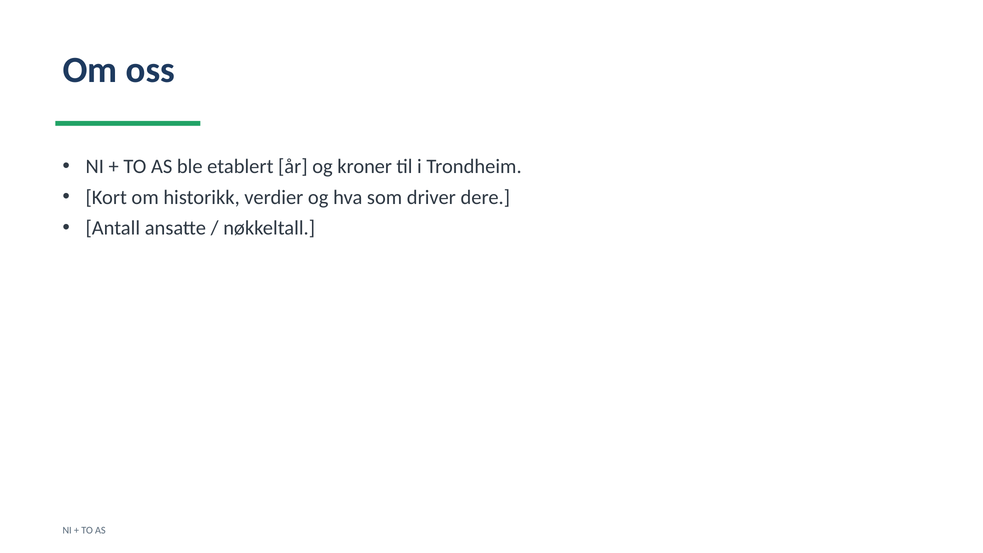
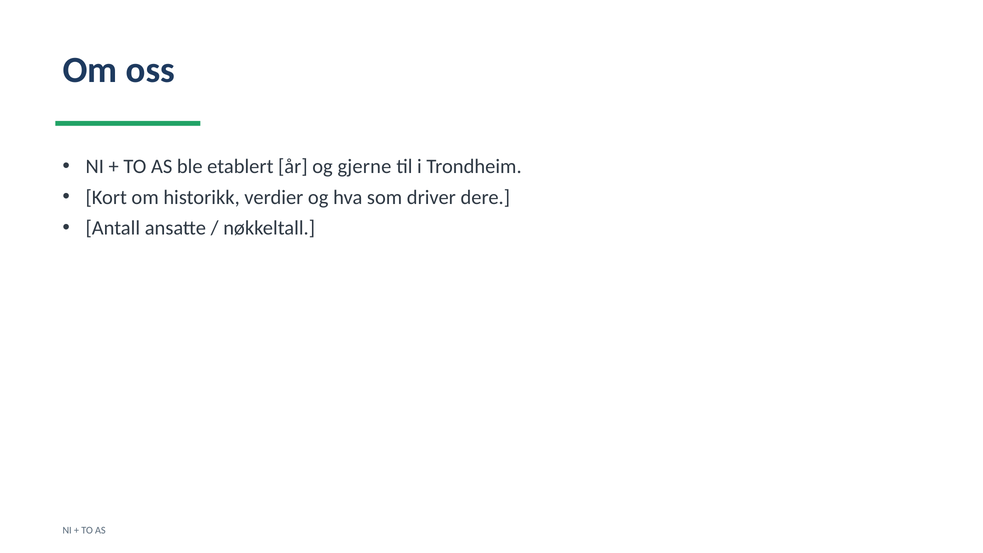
kroner: kroner -> gjerne (364, 166)
